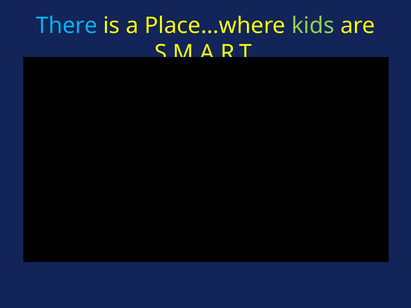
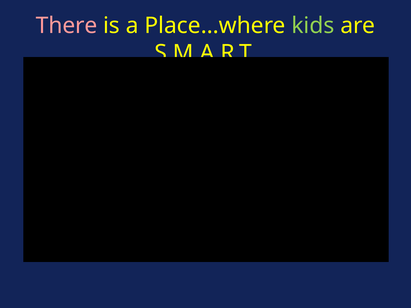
There colour: light blue -> pink (67, 26)
